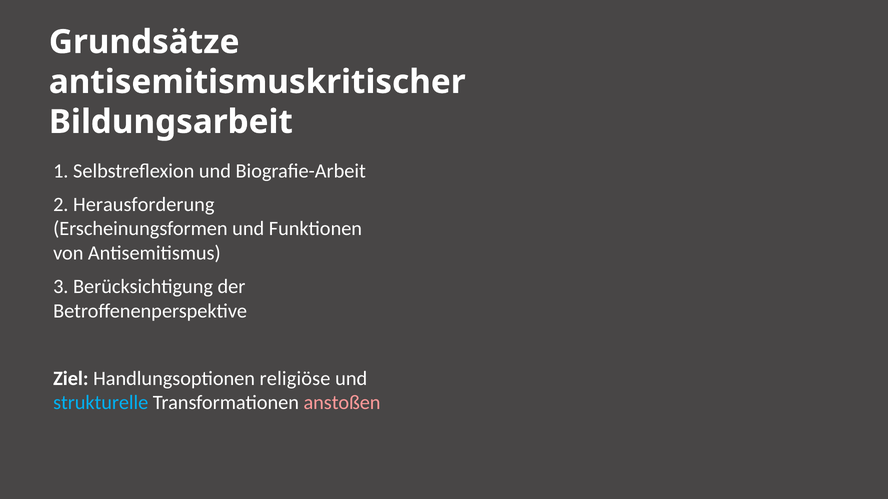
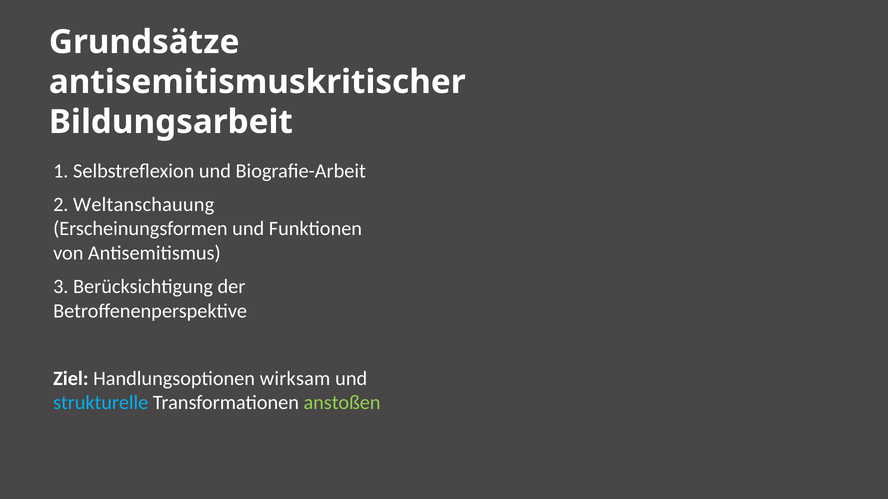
Herausforderung: Herausforderung -> Weltanschauung (144, 205)
religiöse: religiöse -> wirksam (295, 379)
anstoßen colour: pink -> light green (342, 403)
